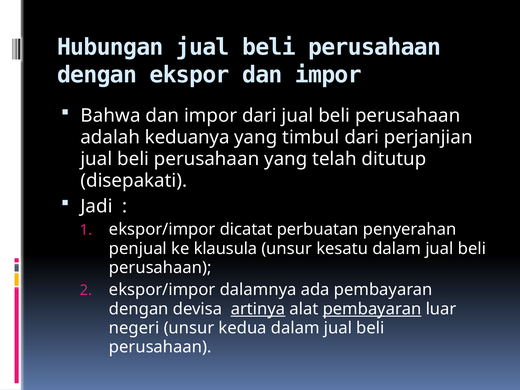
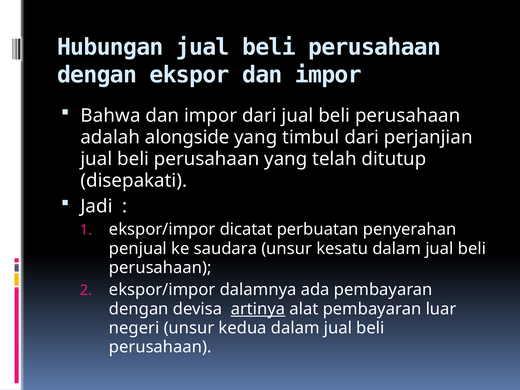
keduanya: keduanya -> alongside (187, 137)
klausula: klausula -> saudara (225, 249)
pembayaran underline: present -> none (372, 309)
